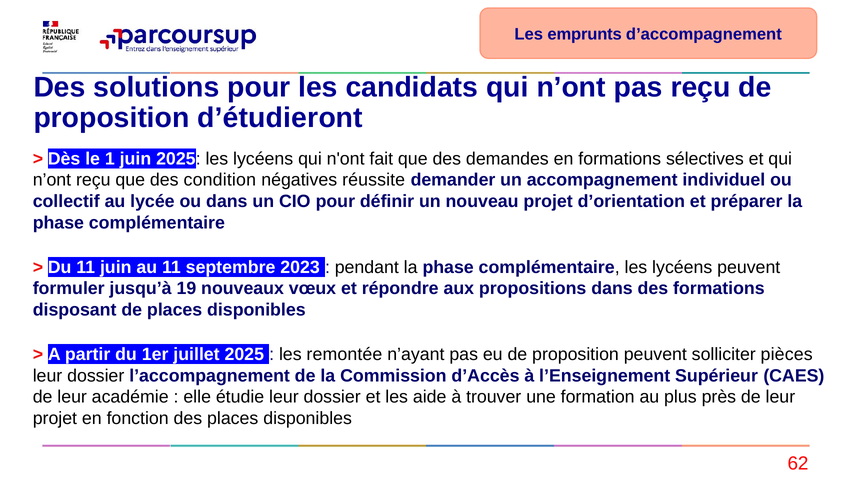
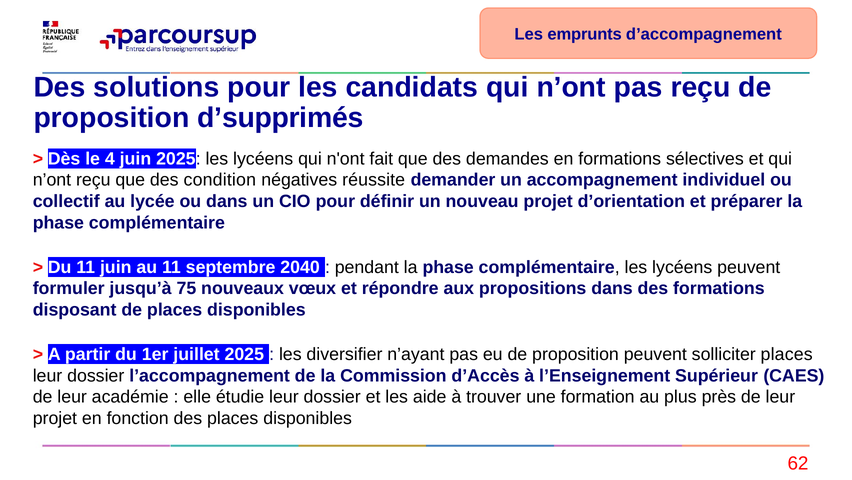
d’étudieront: d’étudieront -> d’supprimés (280, 118)
1: 1 -> 4 (110, 158)
2023: 2023 -> 2040 (300, 267)
19: 19 -> 75 (186, 288)
remontée: remontée -> diversifier (344, 354)
solliciter pièces: pièces -> places (787, 354)
